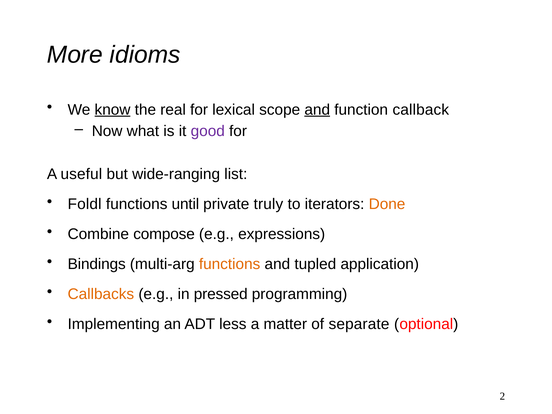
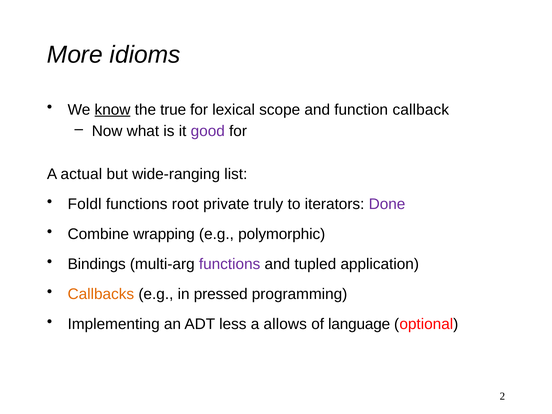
real: real -> true (173, 110)
and underline: present -> none (317, 110)
useful: useful -> actual (81, 174)
until: until -> root (185, 204)
Done colour: orange -> purple (387, 204)
compose: compose -> wrapping (164, 234)
expressions: expressions -> polymorphic (282, 234)
functions colour: orange -> purple (230, 264)
matter: matter -> allows (285, 324)
separate: separate -> language (359, 324)
